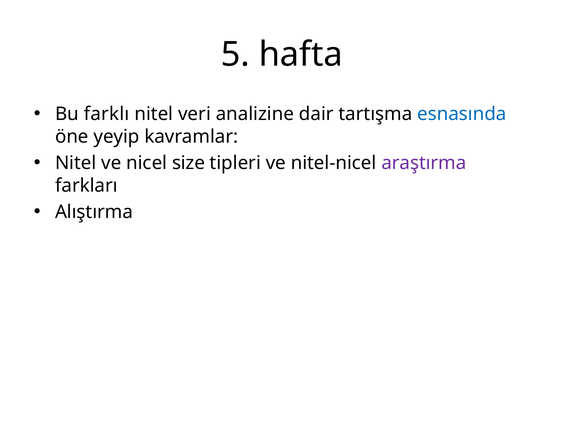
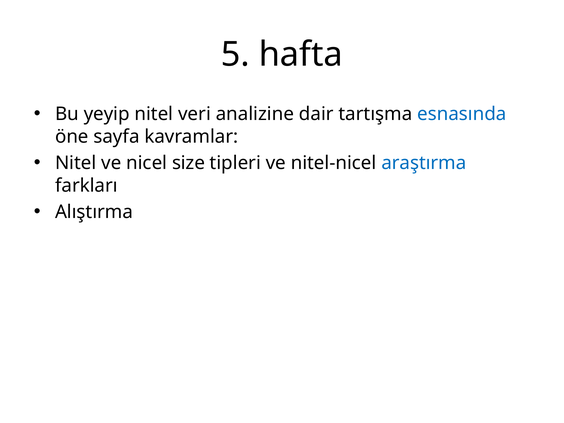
farklı: farklı -> yeyip (107, 114)
yeyip: yeyip -> sayfa (116, 137)
araştırma colour: purple -> blue (424, 163)
